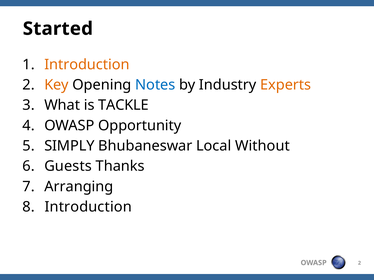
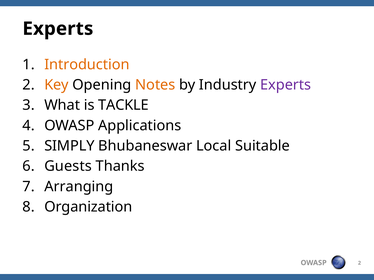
Started: Started -> Experts (58, 29)
Notes colour: blue -> orange (155, 85)
Experts colour: orange -> purple (286, 85)
Opportunity: Opportunity -> Applications (140, 126)
Without: Without -> Suitable (262, 146)
Introduction: Introduction -> Organization (88, 207)
